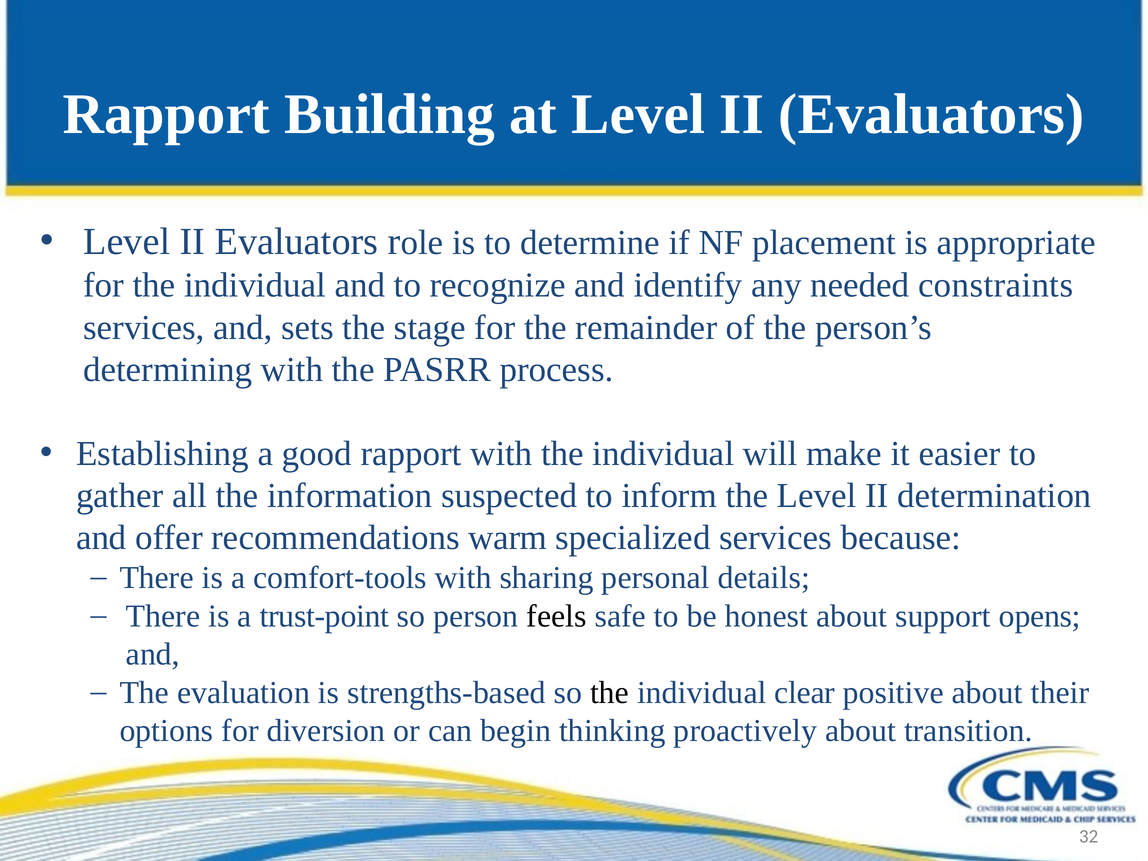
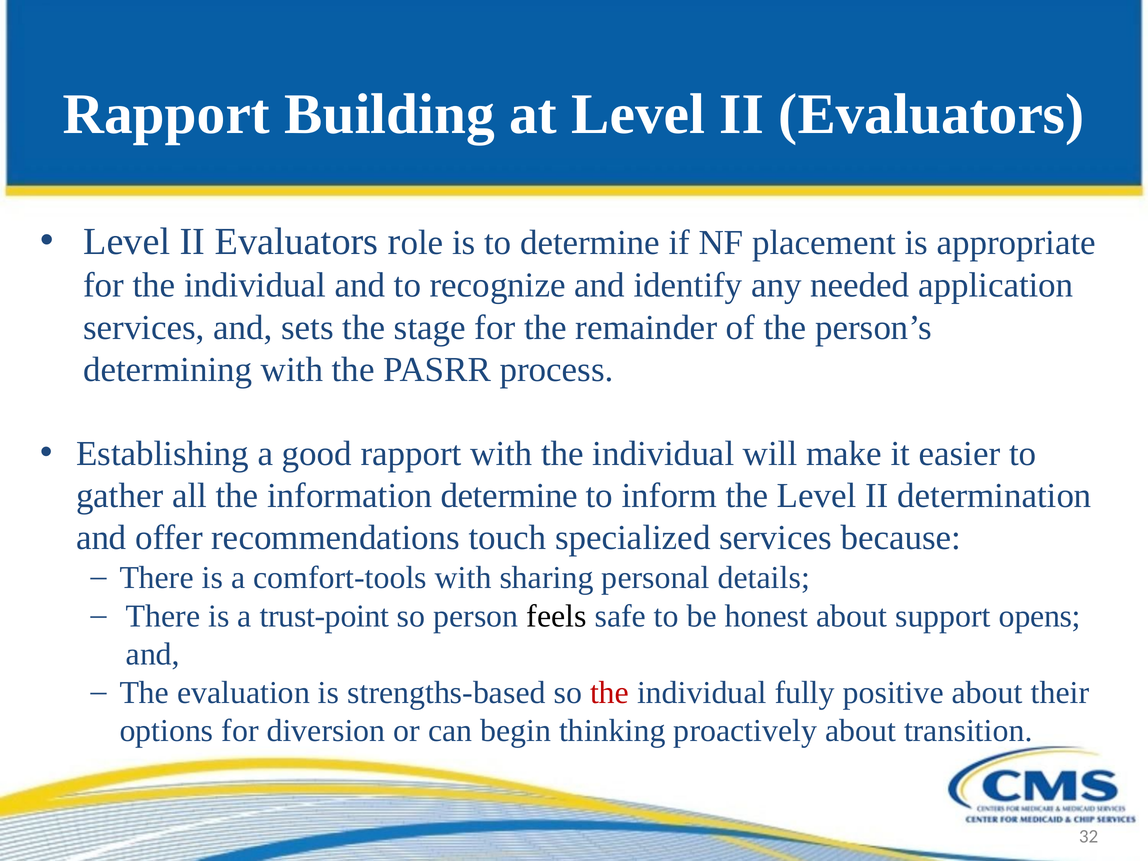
constraints: constraints -> application (996, 285)
information suspected: suspected -> determine (509, 496)
warm: warm -> touch (508, 538)
the colour: black -> red (610, 693)
clear: clear -> fully (805, 693)
